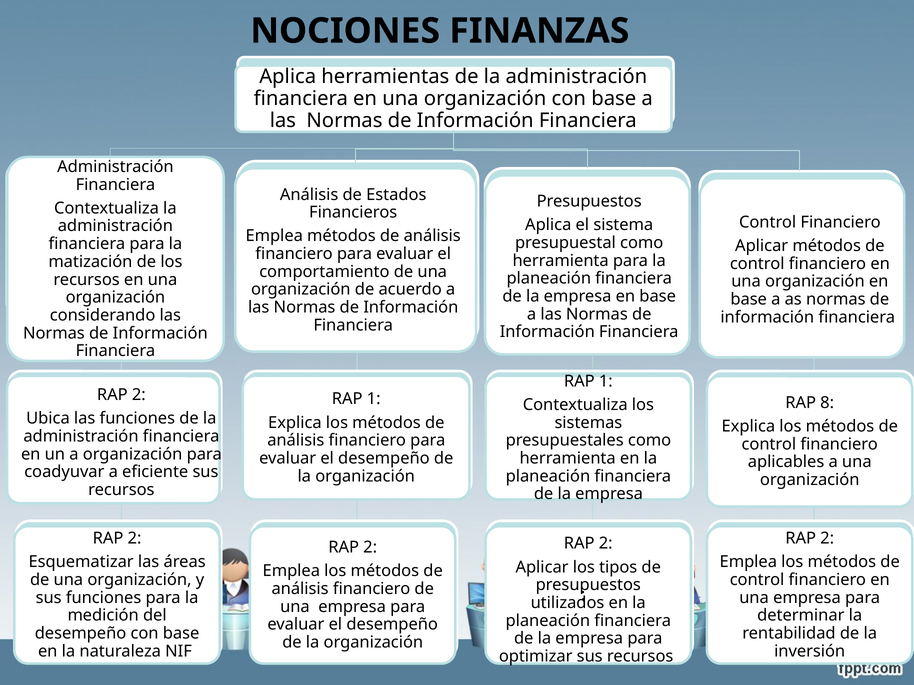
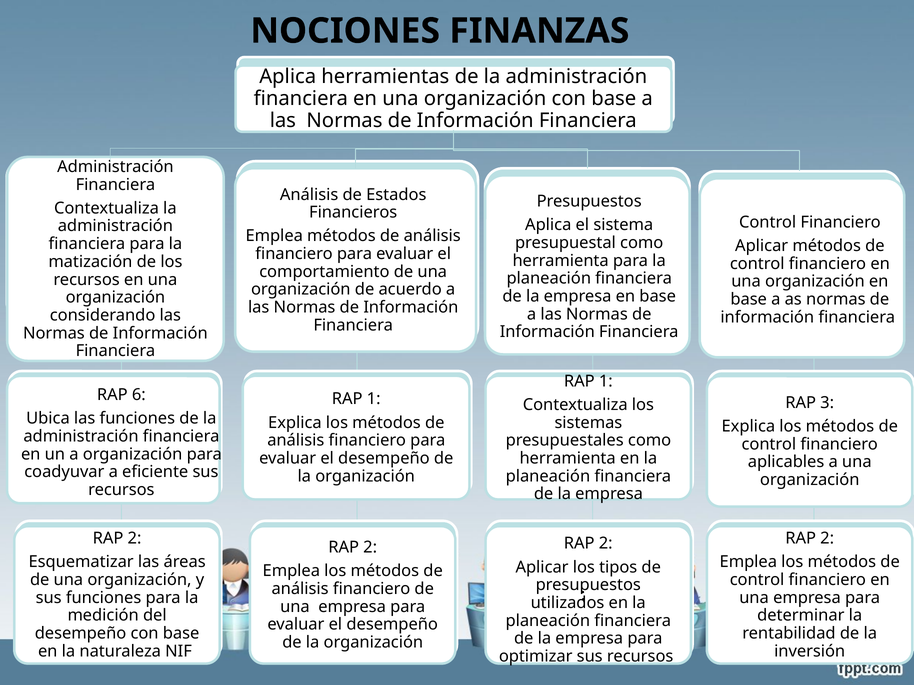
2: 2 -> 6 (139, 395)
8: 8 -> 3 (827, 403)
